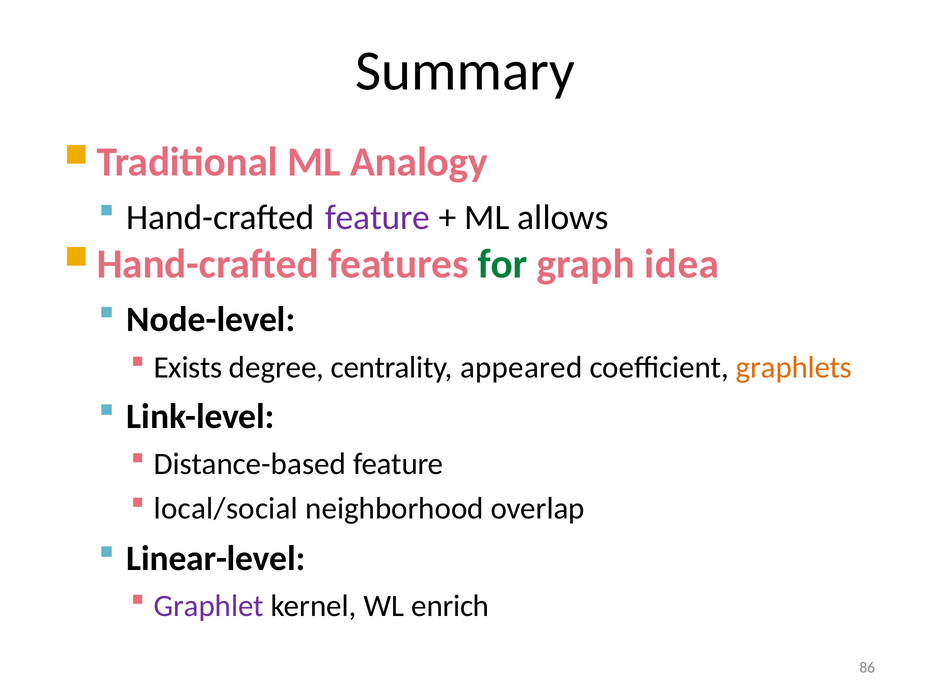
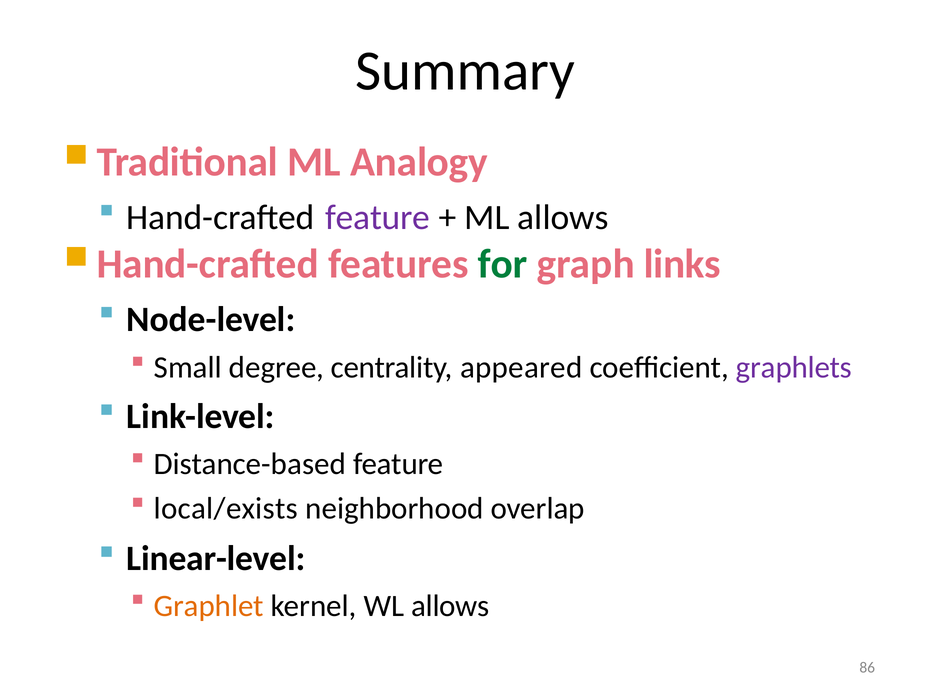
idea: idea -> links (682, 264)
Exists: Exists -> Small (188, 367)
graphlets colour: orange -> purple (794, 367)
local/social: local/social -> local/exists (226, 508)
Graphlet colour: purple -> orange (209, 605)
WL enrich: enrich -> allows (450, 605)
